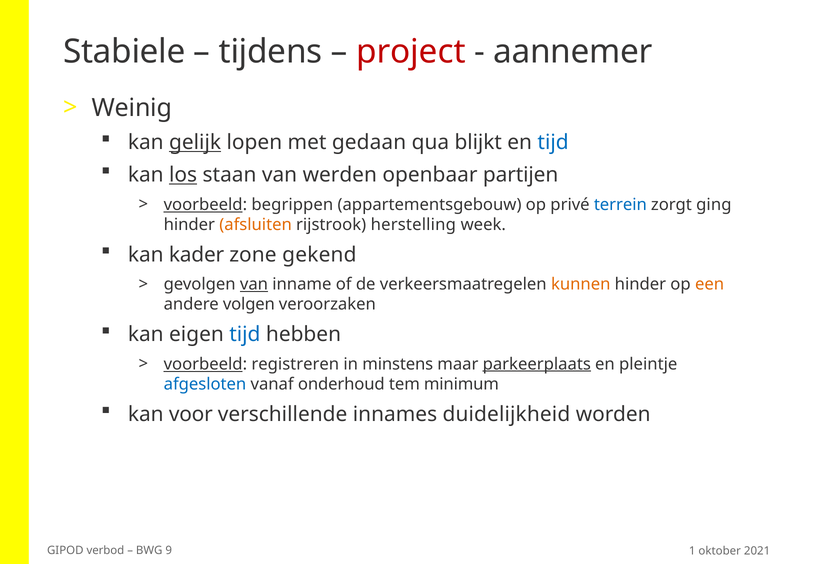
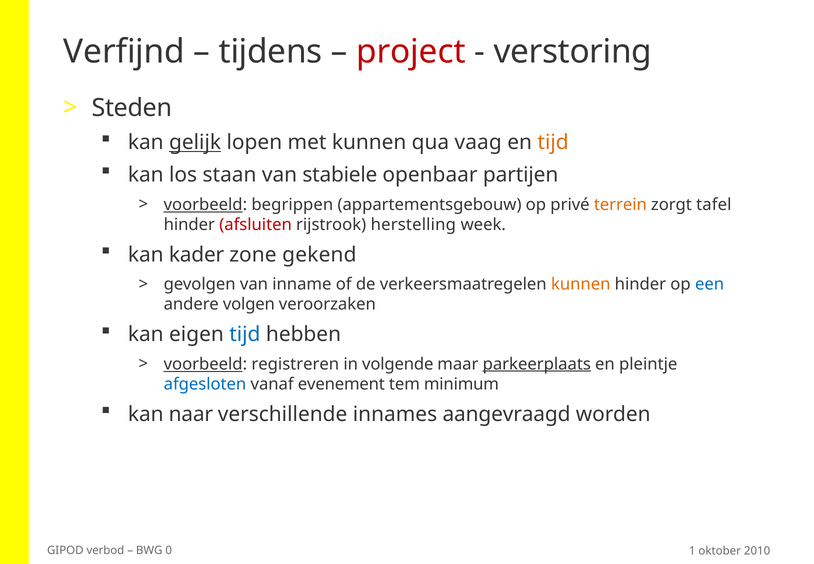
Stabiele: Stabiele -> Verfijnd (124, 52)
aannemer: aannemer -> verstoring (573, 52)
Weinig: Weinig -> Steden (132, 108)
met gedaan: gedaan -> kunnen (369, 142)
blijkt: blijkt -> vaag (478, 142)
tijd colour: blue -> orange (553, 142)
los underline: present -> none (183, 175)
werden: werden -> stabiele (340, 175)
terrein colour: blue -> orange (620, 204)
ging: ging -> tafel (714, 204)
afsluiten colour: orange -> red (256, 224)
van underline: present -> none (254, 284)
een colour: orange -> blue (710, 284)
minstens: minstens -> volgende (398, 364)
onderhoud: onderhoud -> evenement (341, 384)
voor: voor -> naar (191, 414)
duidelijkheid: duidelijkheid -> aangevraagd (507, 414)
9: 9 -> 0 (169, 550)
2021: 2021 -> 2010 (757, 551)
